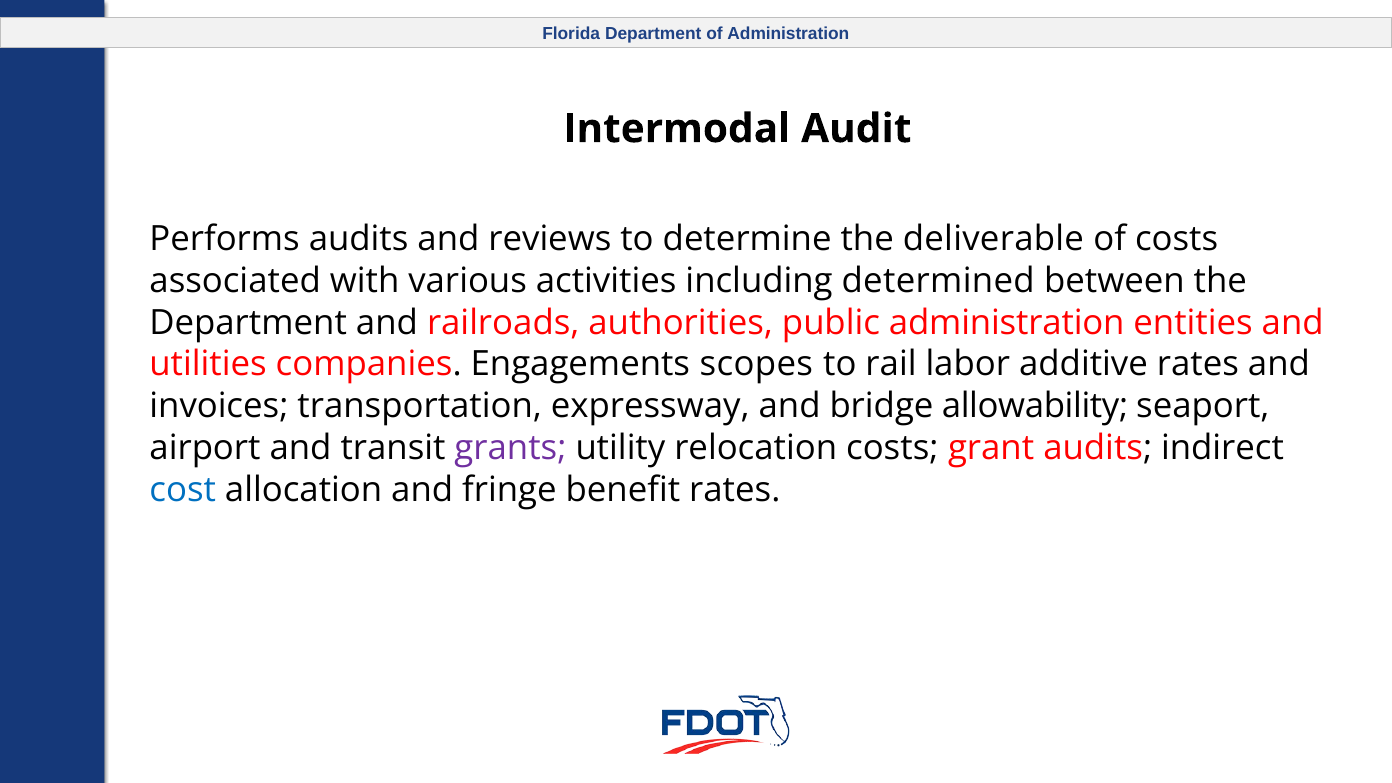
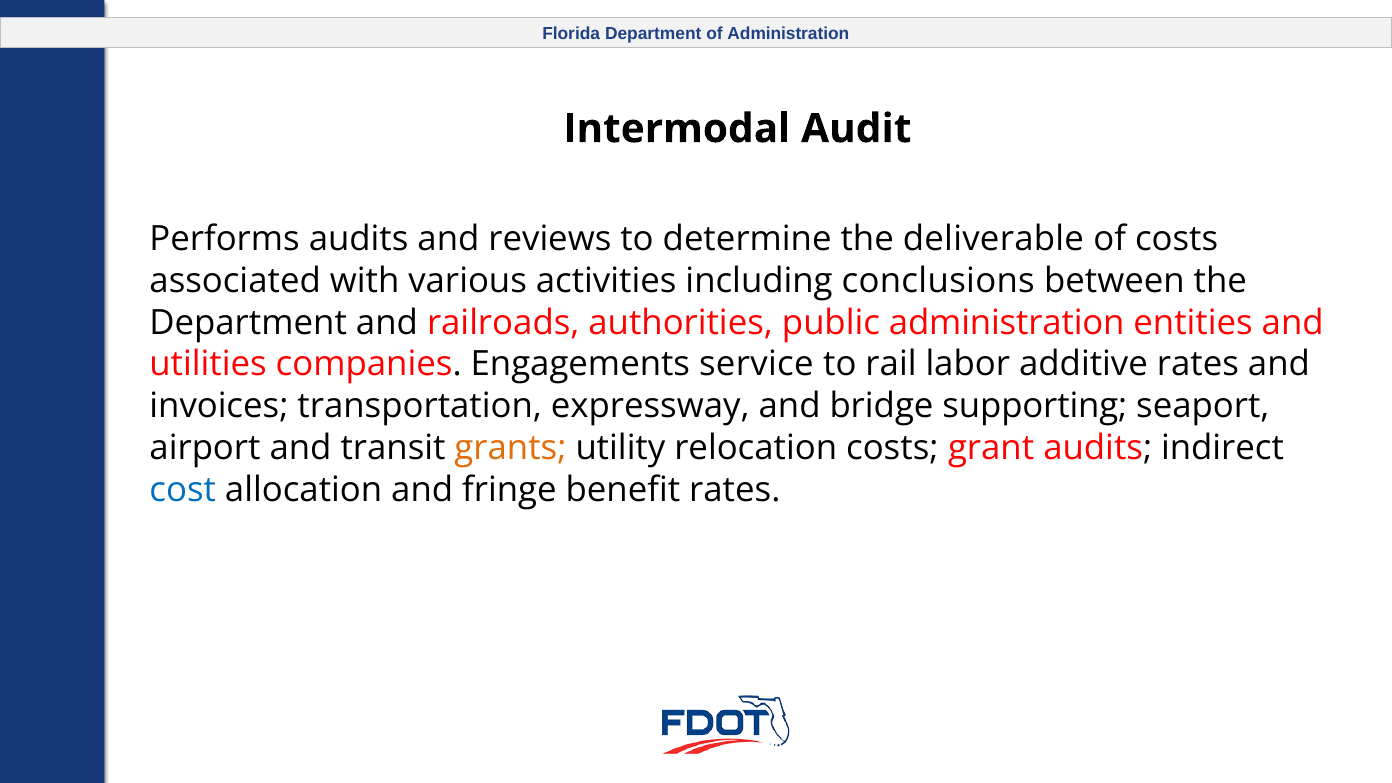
determined: determined -> conclusions (938, 281)
scopes: scopes -> service (756, 364)
allowability: allowability -> supporting (1035, 406)
grants colour: purple -> orange (510, 448)
